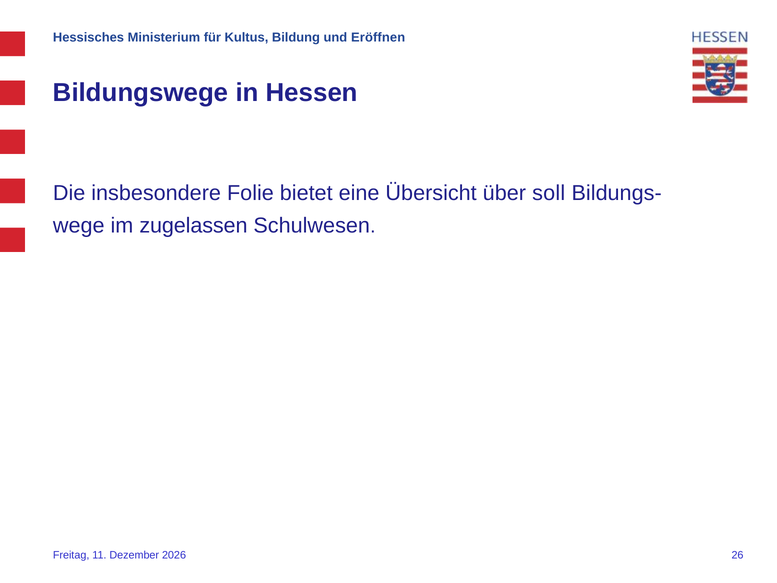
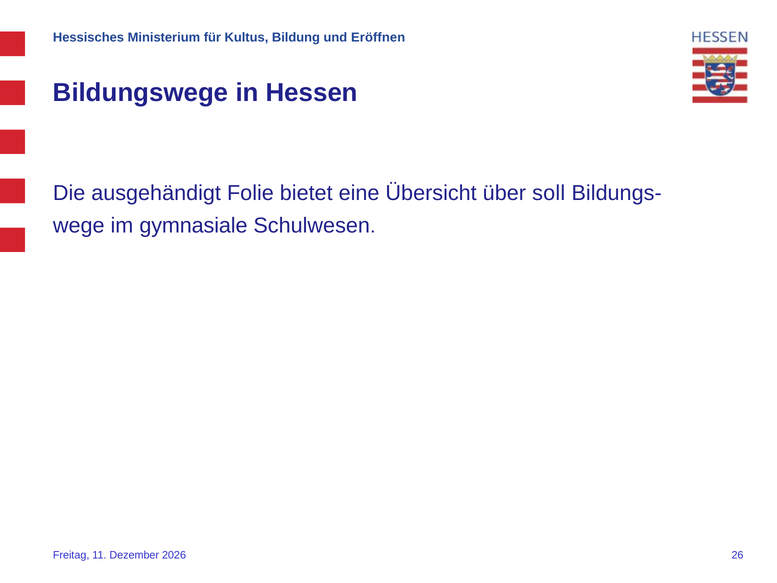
insbesondere: insbesondere -> ausgehändigt (156, 193)
zugelassen: zugelassen -> gymnasiale (193, 226)
